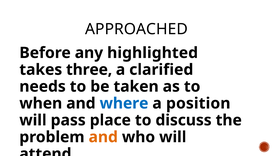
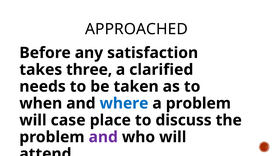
highlighted: highlighted -> satisfaction (153, 53)
a position: position -> problem (198, 103)
pass: pass -> case (68, 120)
and colour: orange -> purple (103, 137)
